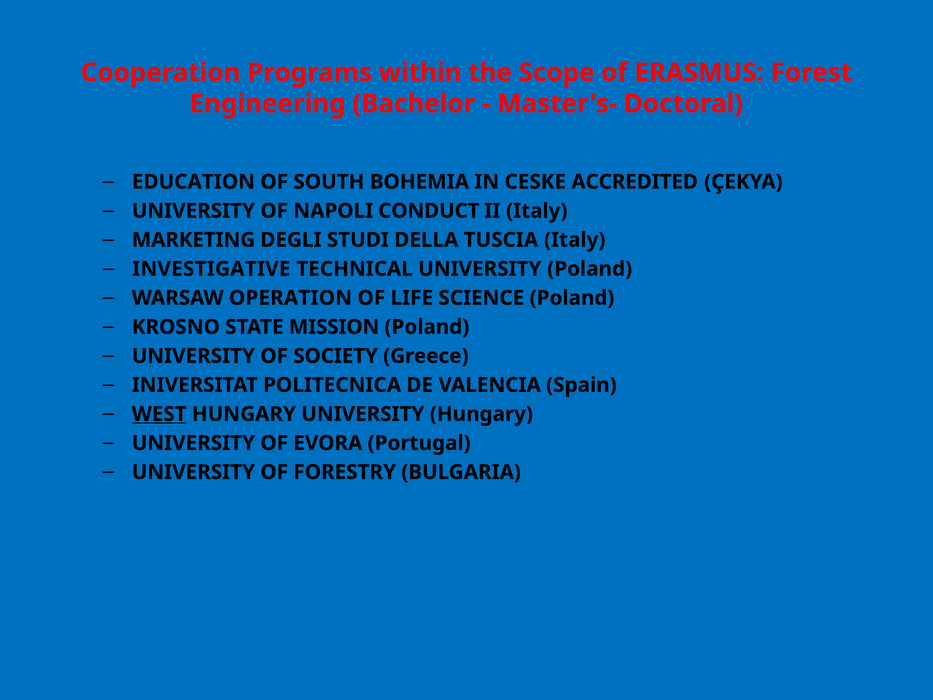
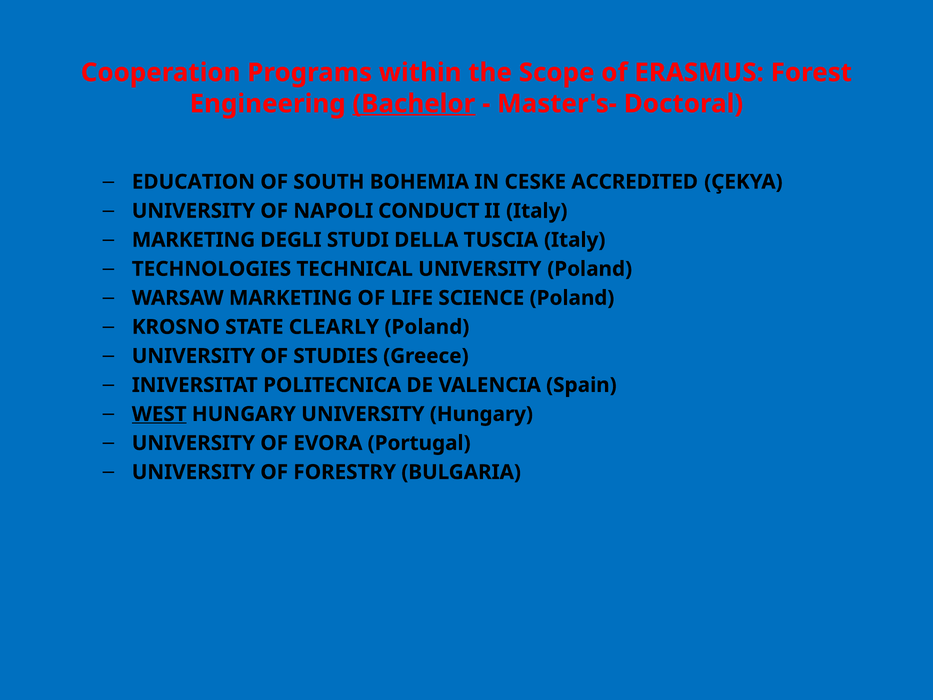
Bachelor underline: none -> present (414, 104)
INVESTIGATIVE: INVESTIGATIVE -> TECHNOLOGIES (211, 269)
WARSAW OPERATION: OPERATION -> MARKETING (291, 298)
MISSION: MISSION -> CLEARLY (334, 327)
SOCIETY: SOCIETY -> STUDIES (336, 356)
